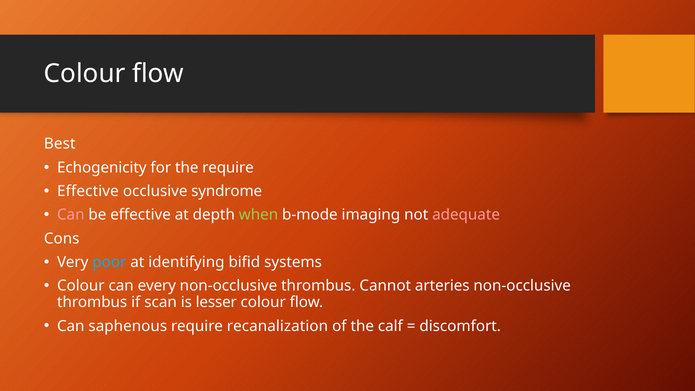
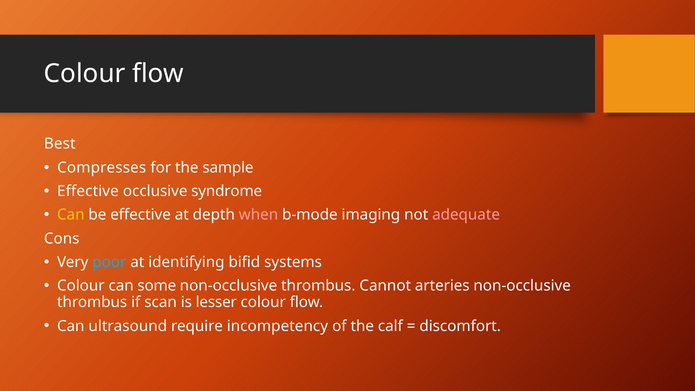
Echogenicity: Echogenicity -> Compresses (102, 168)
the require: require -> sample (228, 168)
Can colour: pink -> yellow (71, 215)
when colour: light green -> pink (259, 215)
every: every -> some (157, 286)
saphenous: saphenous -> ultrasound (128, 326)
recanalization: recanalization -> incompetency (277, 326)
